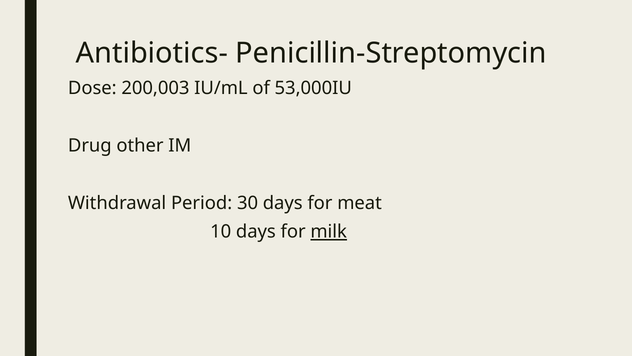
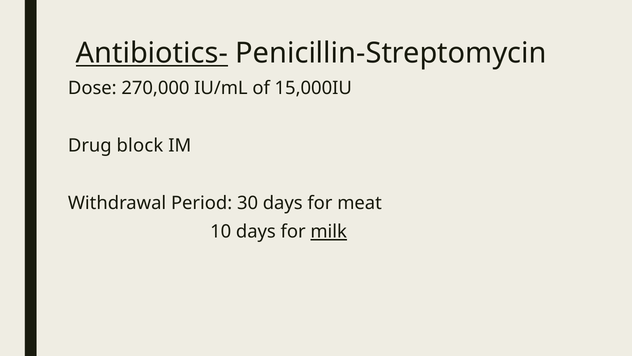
Antibiotics- underline: none -> present (152, 53)
200,003: 200,003 -> 270,000 (155, 88)
53,000IU: 53,000IU -> 15,000IU (313, 88)
other: other -> block (140, 146)
